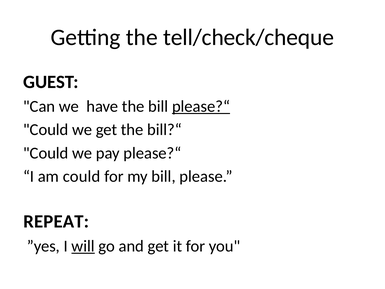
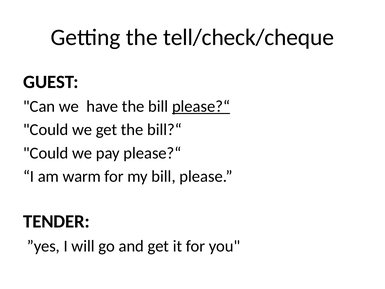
am could: could -> warm (82, 176)
REPEAT: REPEAT -> TENDER (56, 221)
will underline: present -> none (83, 246)
